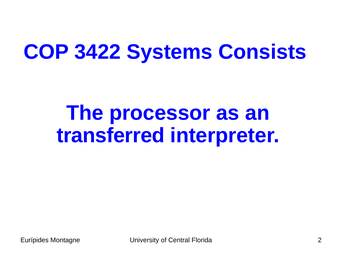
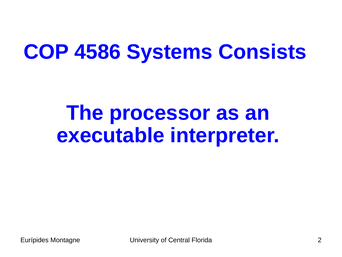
3422: 3422 -> 4586 (98, 52)
transferred: transferred -> executable (110, 135)
